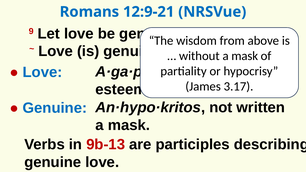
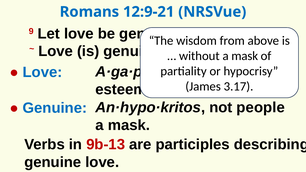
written: written -> people (261, 107)
